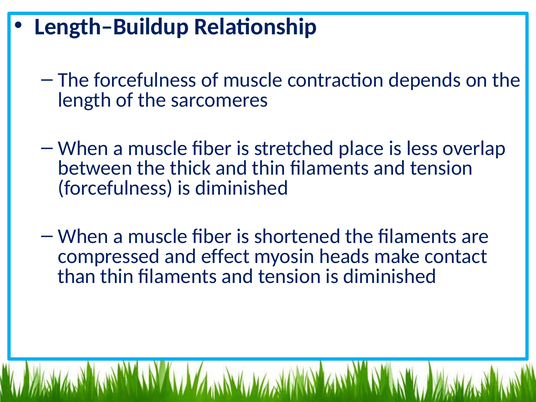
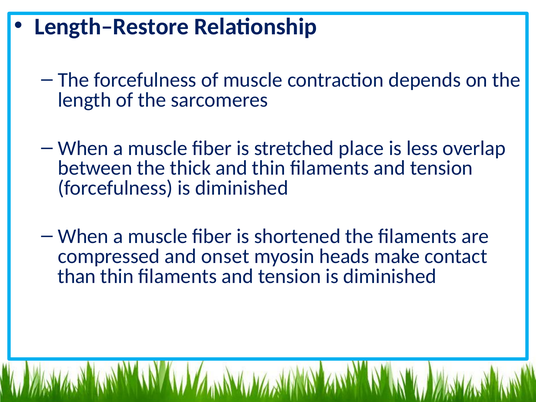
Length–Buildup: Length–Buildup -> Length–Restore (112, 27)
effect: effect -> onset (225, 256)
